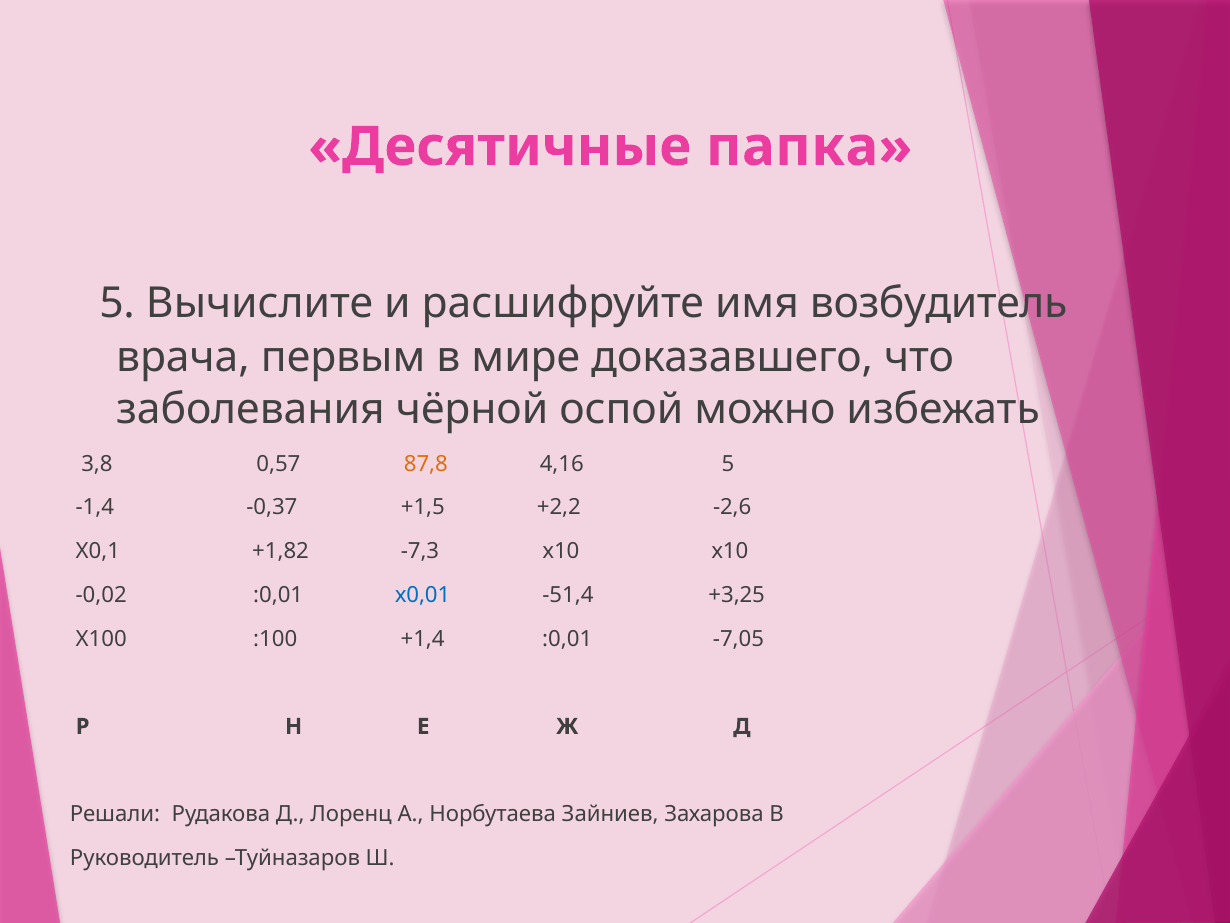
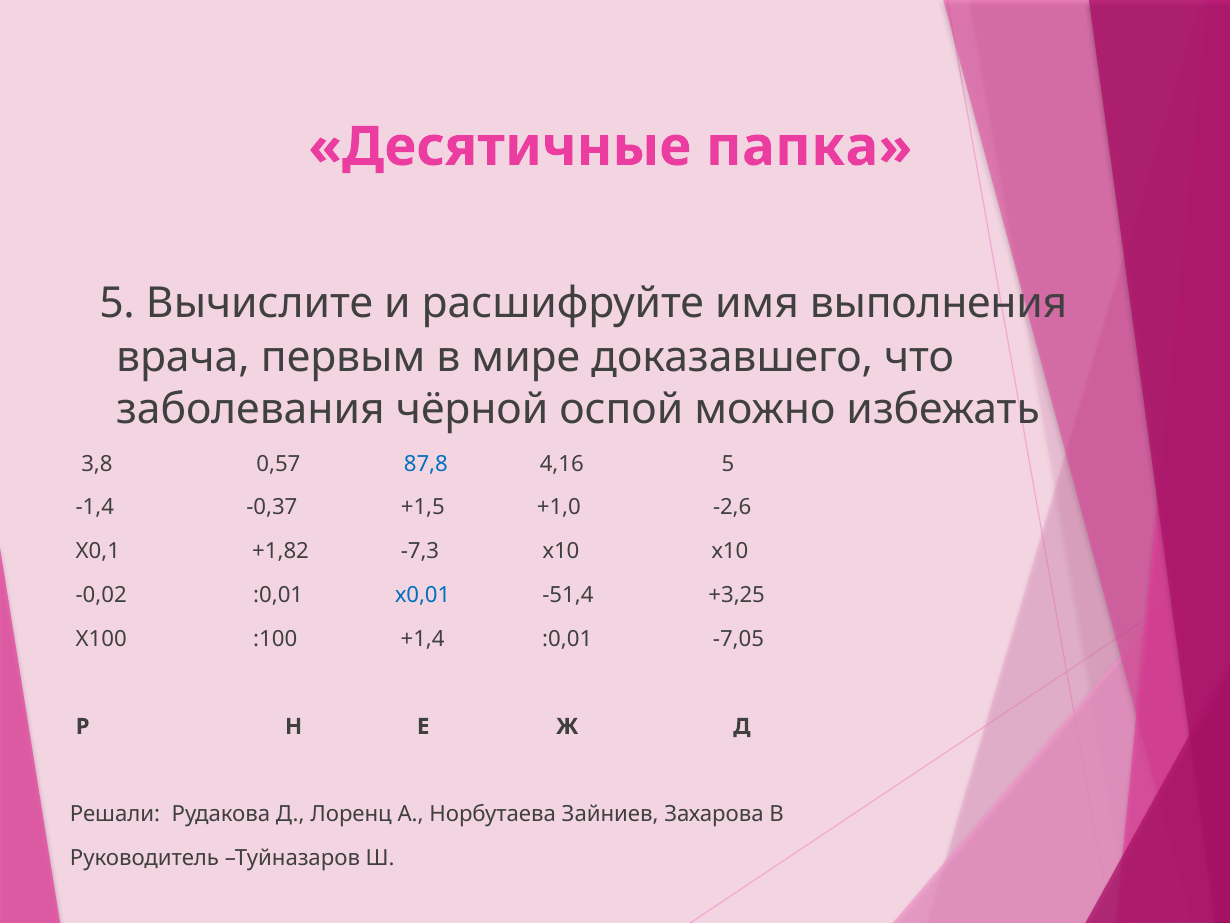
возбудитель: возбудитель -> выполнения (939, 304)
87,8 colour: orange -> blue (426, 463)
+2,2: +2,2 -> +1,0 (559, 507)
